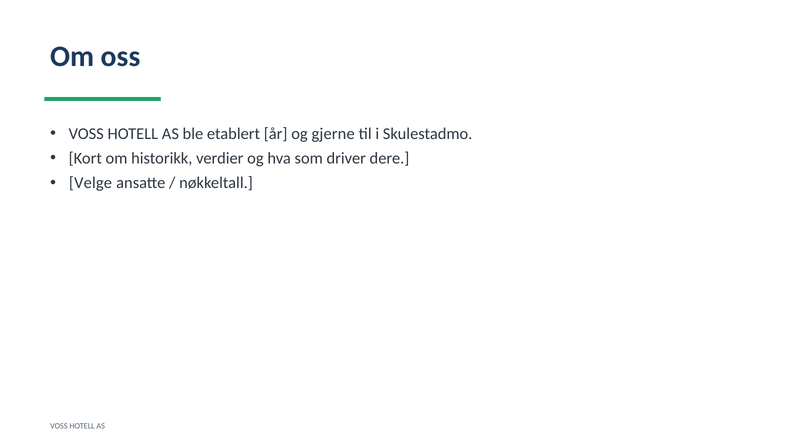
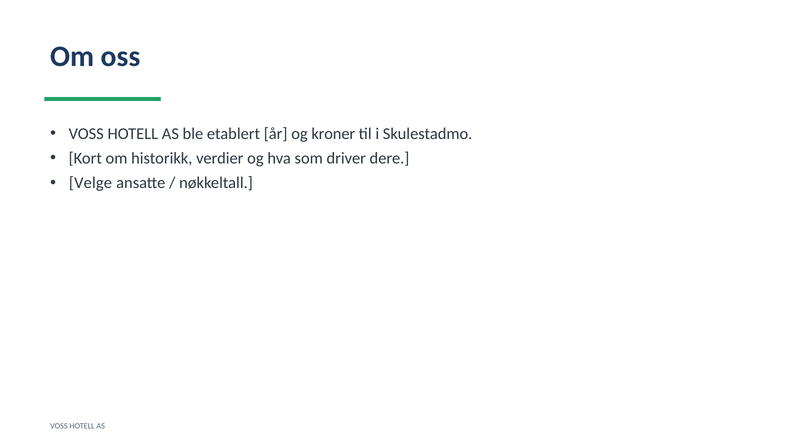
gjerne: gjerne -> kroner (333, 134)
